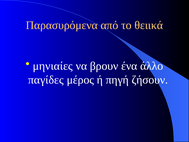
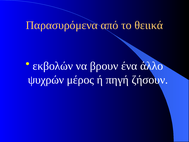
μηνιαίες: μηνιαίες -> εκβολών (53, 66)
παγίδες: παγίδες -> ψυχρών (46, 80)
